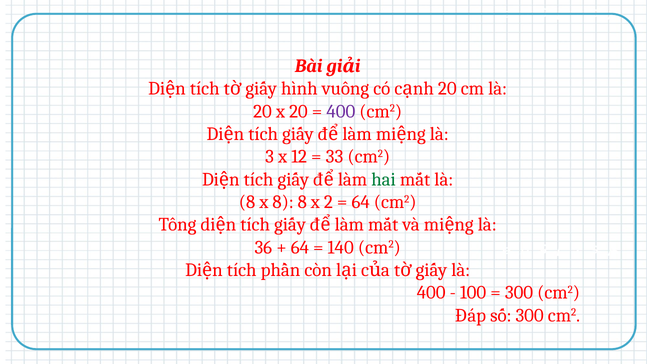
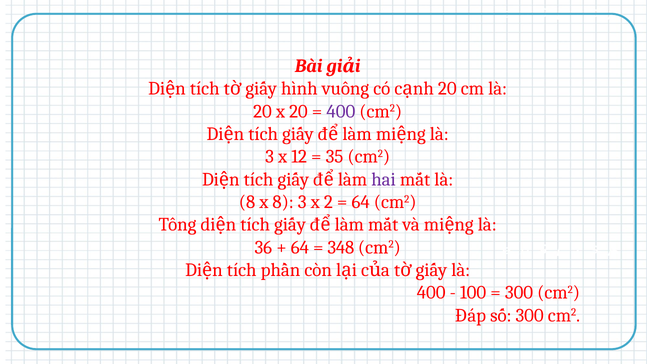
33: 33 -> 35 (335, 157)
hai colour: green -> purple (384, 179)
8 8: 8 -> 3 (302, 202)
140: 140 -> 348 (341, 247)
